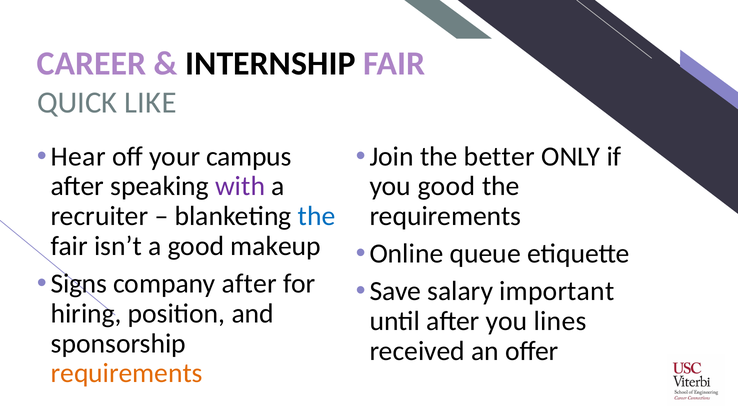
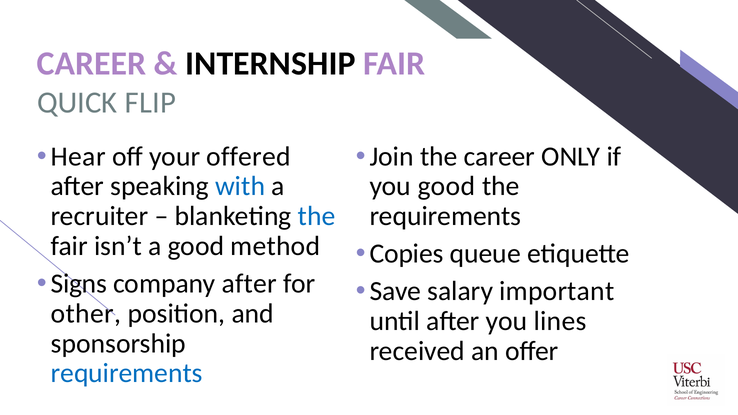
LIKE: LIKE -> FLIP (150, 103)
campus: campus -> offered (249, 156)
the better: better -> career (499, 156)
with colour: purple -> blue (240, 186)
makeup: makeup -> method (275, 246)
Online: Online -> Copies (407, 254)
hiring: hiring -> other (86, 314)
requirements colour: orange -> blue (127, 373)
